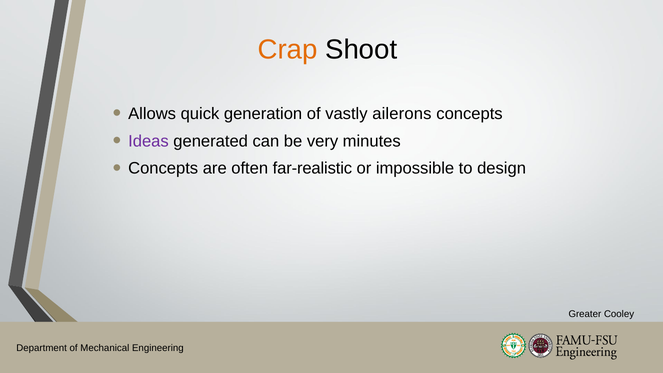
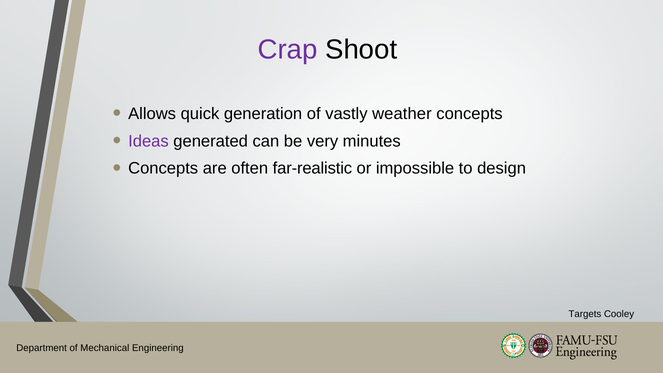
Crap colour: orange -> purple (288, 50)
ailerons: ailerons -> weather (402, 114)
Greater: Greater -> Targets (585, 314)
